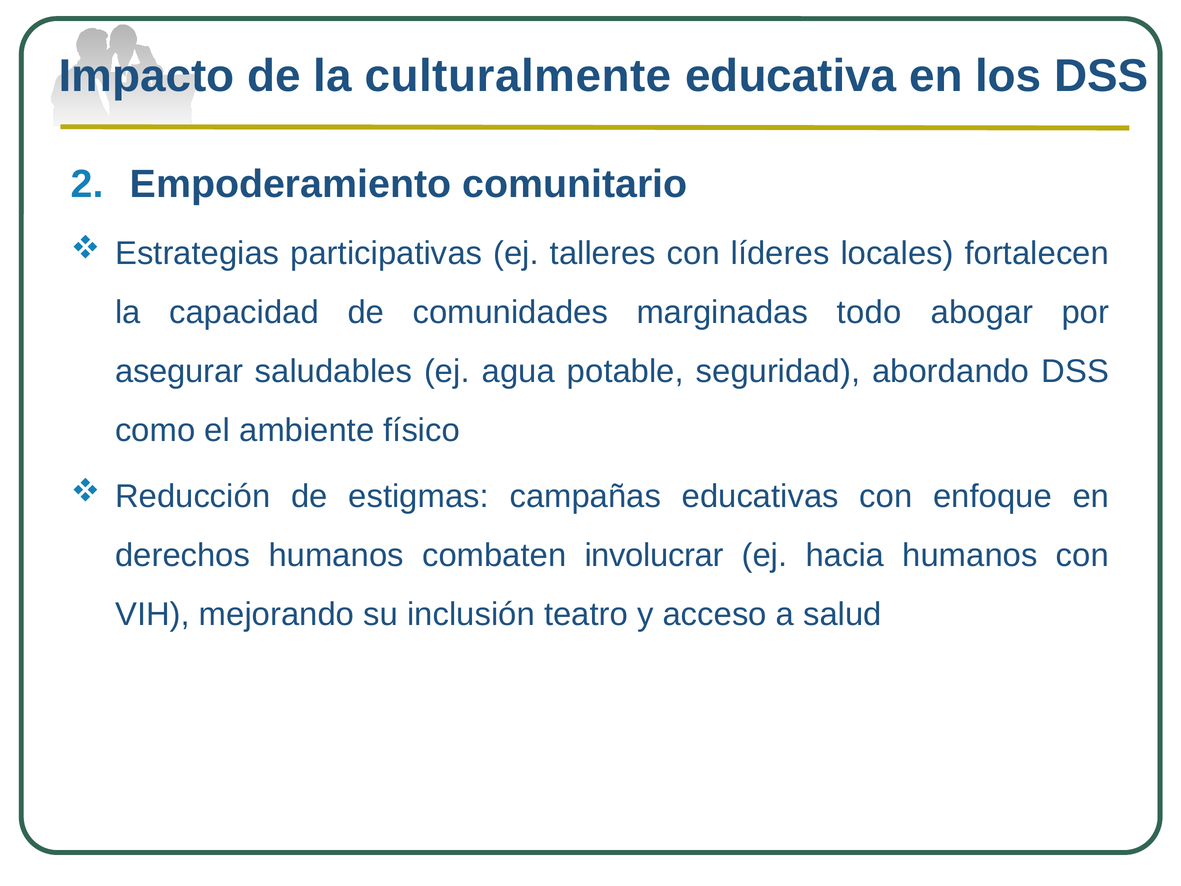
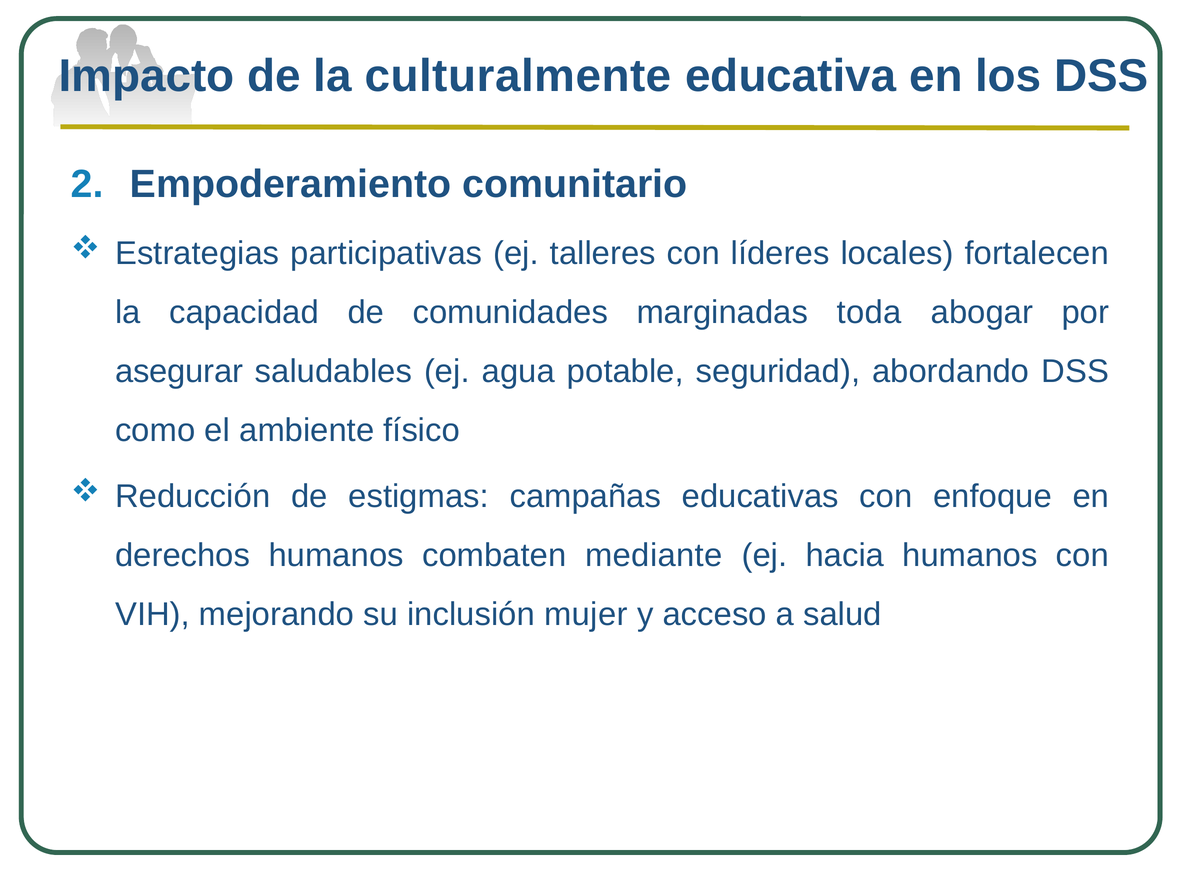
todo: todo -> toda (869, 312)
involucrar: involucrar -> mediante (654, 555)
teatro: teatro -> mujer (586, 614)
